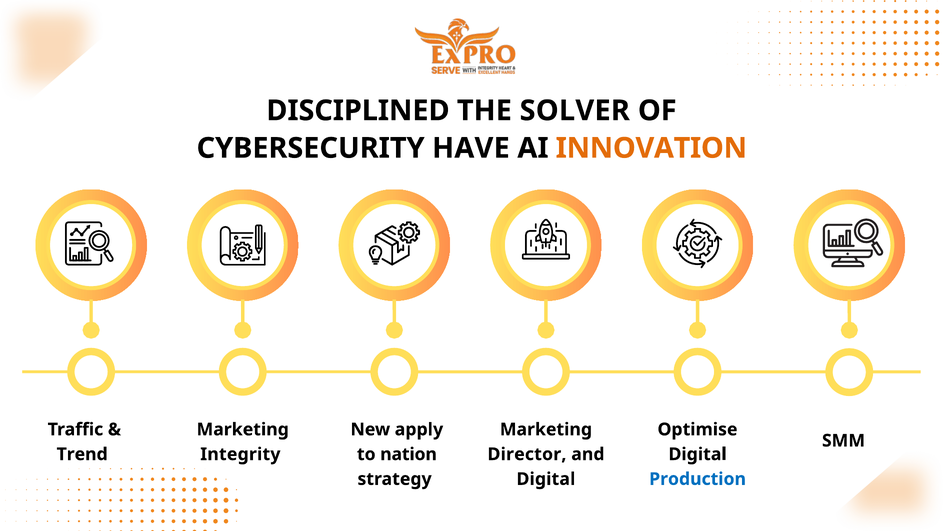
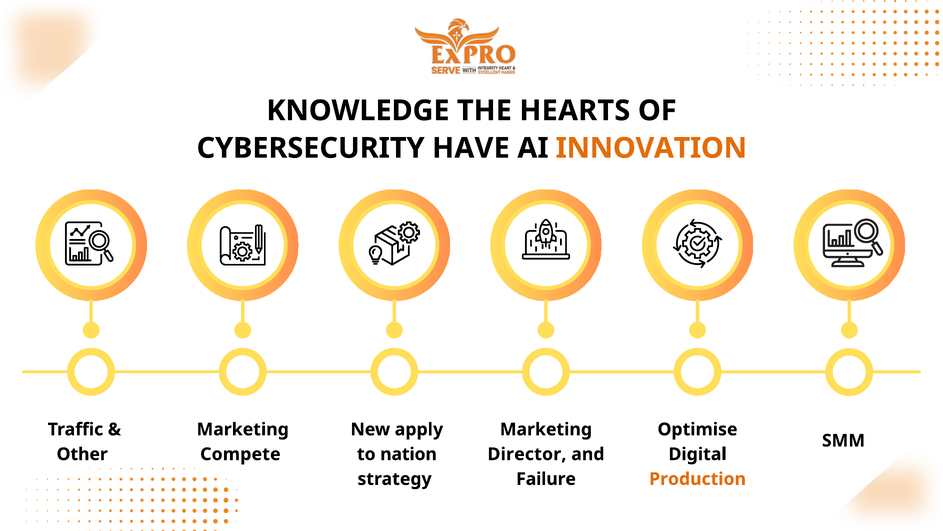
DISCIPLINED: DISCIPLINED -> KNOWLEDGE (358, 111)
SOLVER: SOLVER -> HEARTS (575, 111)
Trend: Trend -> Other (82, 454)
Integrity: Integrity -> Compete (240, 454)
Digital: Digital -> Failure (546, 479)
Production colour: blue -> orange (698, 479)
